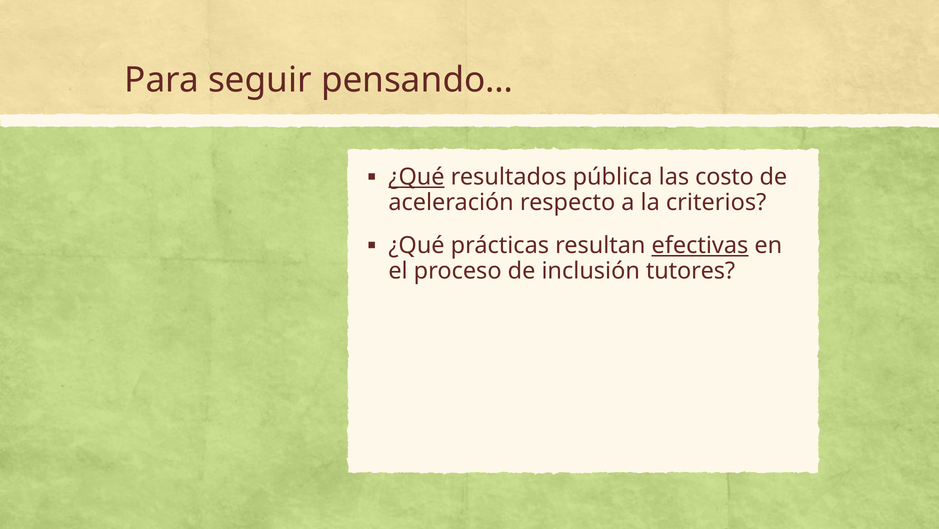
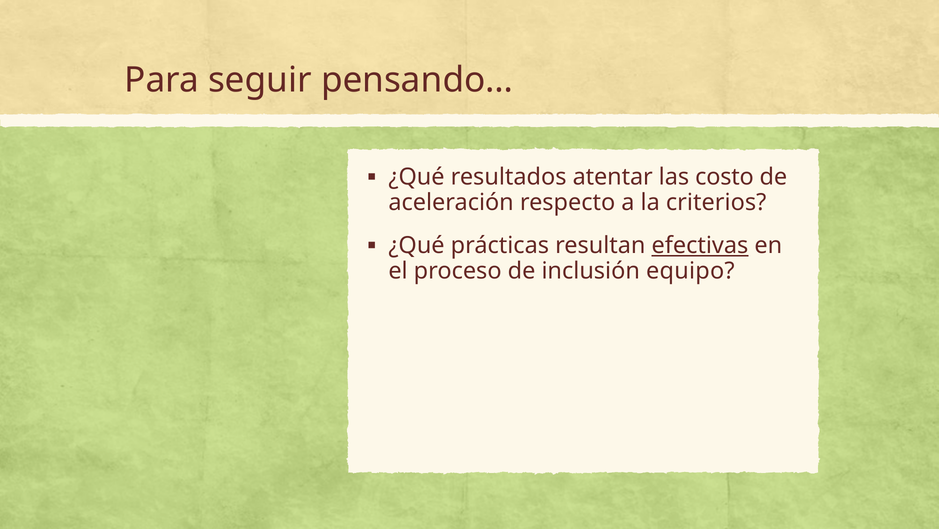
¿Qué underline: present -> none (416, 177)
pública: pública -> atentar (613, 177)
tutores: tutores -> equipo (690, 271)
